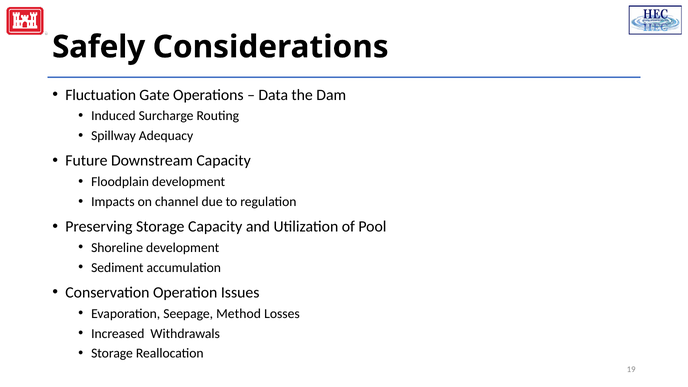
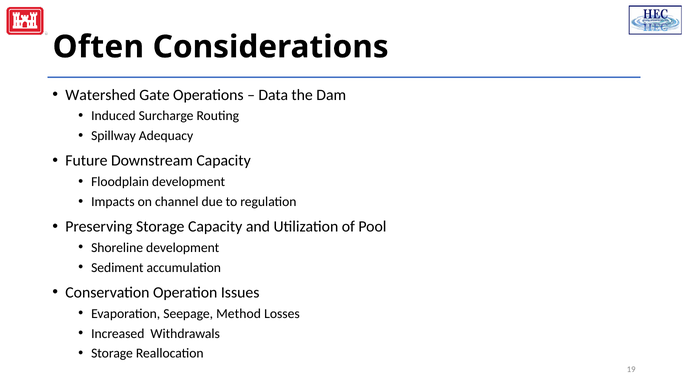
Safely: Safely -> Often (98, 47)
Fluctuation: Fluctuation -> Watershed (101, 95)
